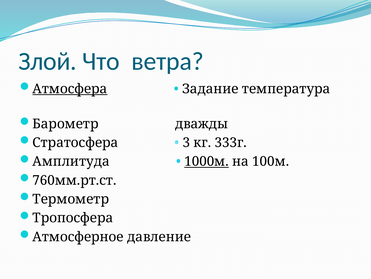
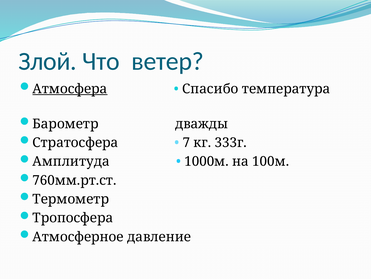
ветра: ветра -> ветер (168, 61)
Задание: Задание -> Спасибо (210, 89)
3: 3 -> 7 (186, 142)
1000м underline: present -> none (206, 161)
